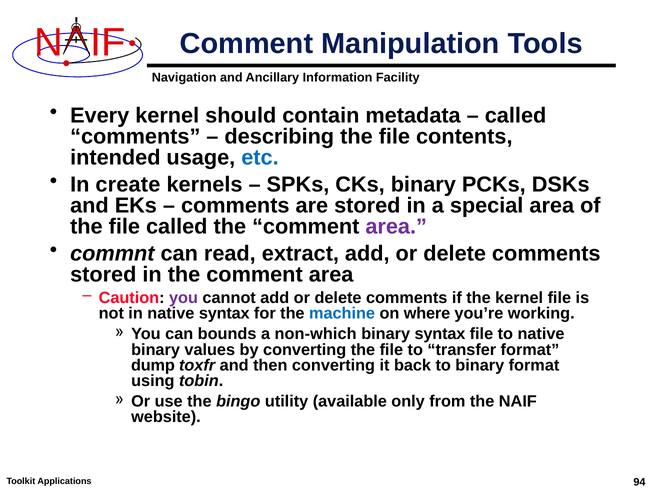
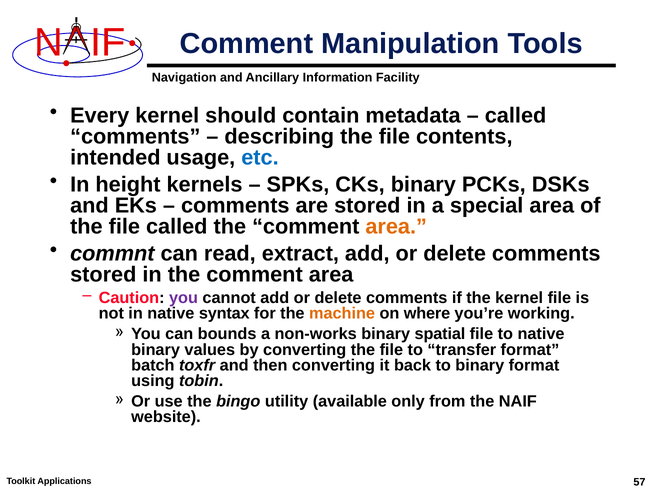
create: create -> height (128, 185)
area colour: purple -> orange (396, 226)
machine colour: blue -> orange (342, 314)
non-which: non-which -> non-works (316, 334)
binary syntax: syntax -> spatial (440, 334)
dump: dump -> batch (153, 365)
94: 94 -> 57 (639, 483)
